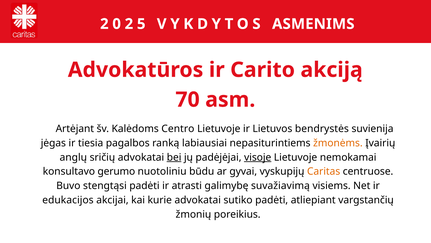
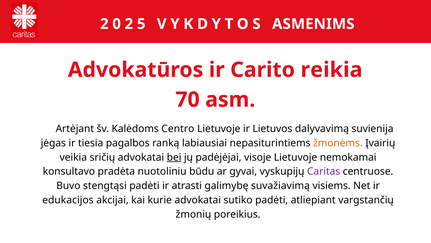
akciją: akciją -> reikia (332, 70)
bendrystės: bendrystės -> dalyvavimą (322, 128)
anglų: anglų -> veikia (73, 157)
visoje underline: present -> none (258, 157)
gerumo: gerumo -> pradėta (116, 171)
Caritas colour: orange -> purple (324, 171)
